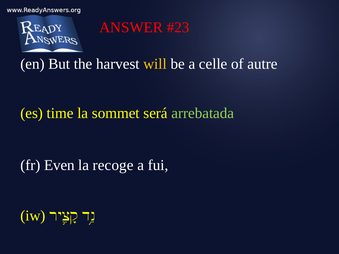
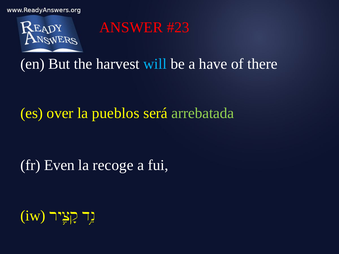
will colour: yellow -> light blue (155, 64)
celle: celle -> have (213, 64)
autre: autre -> there (263, 64)
time: time -> over (60, 113)
sommet: sommet -> pueblos (116, 113)
